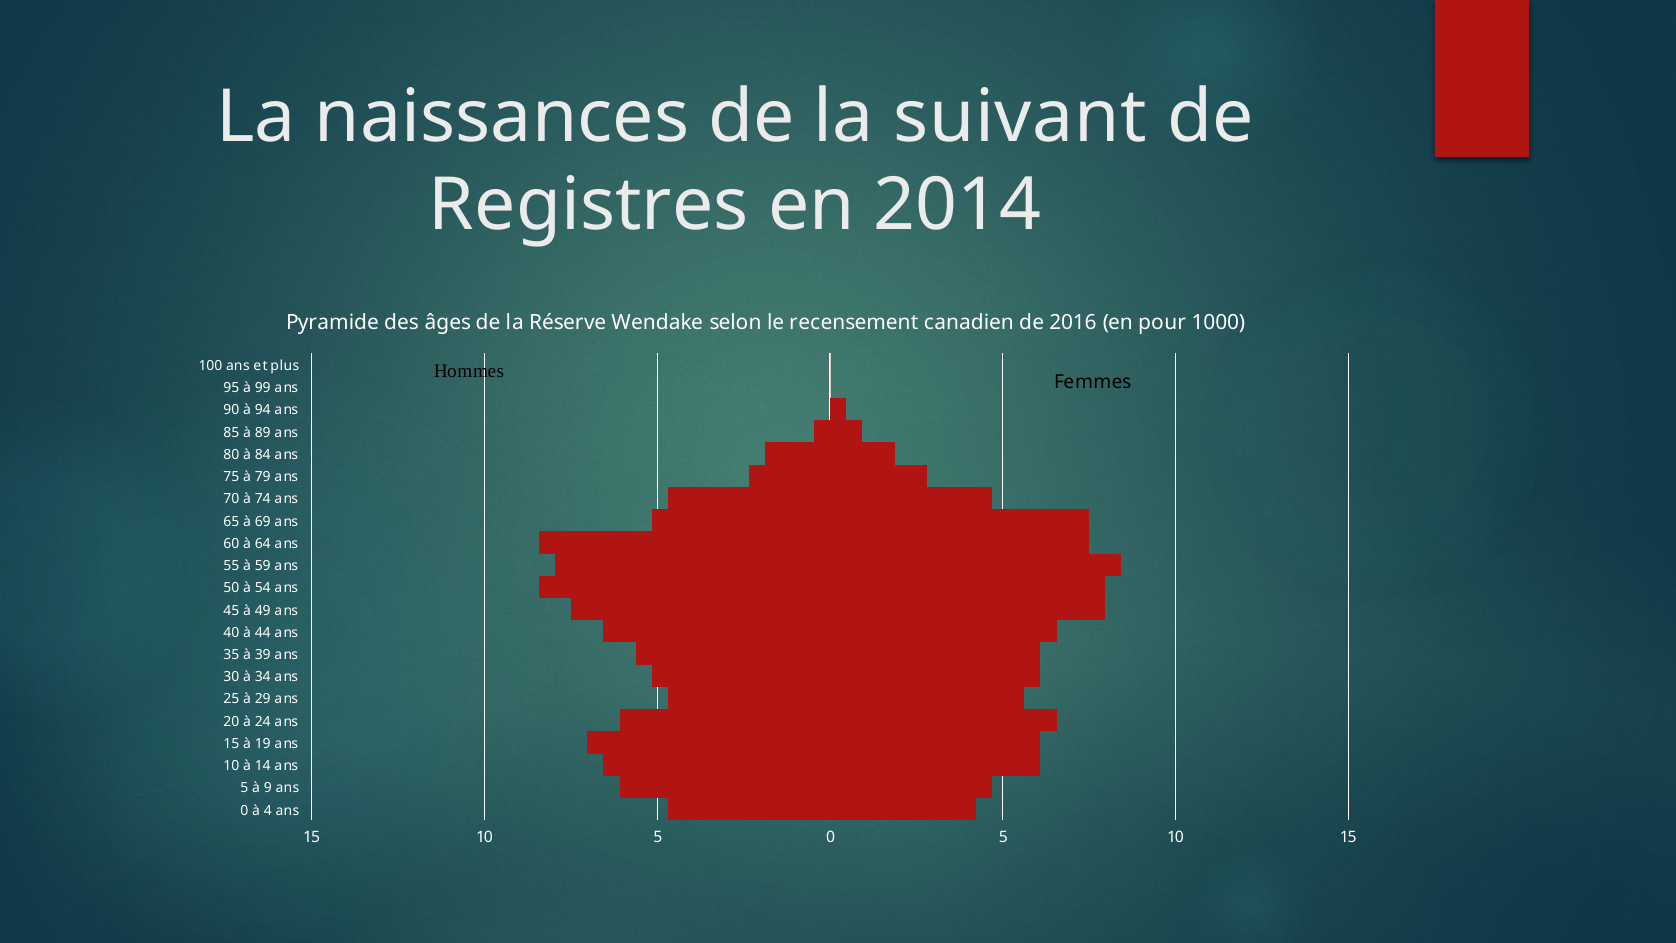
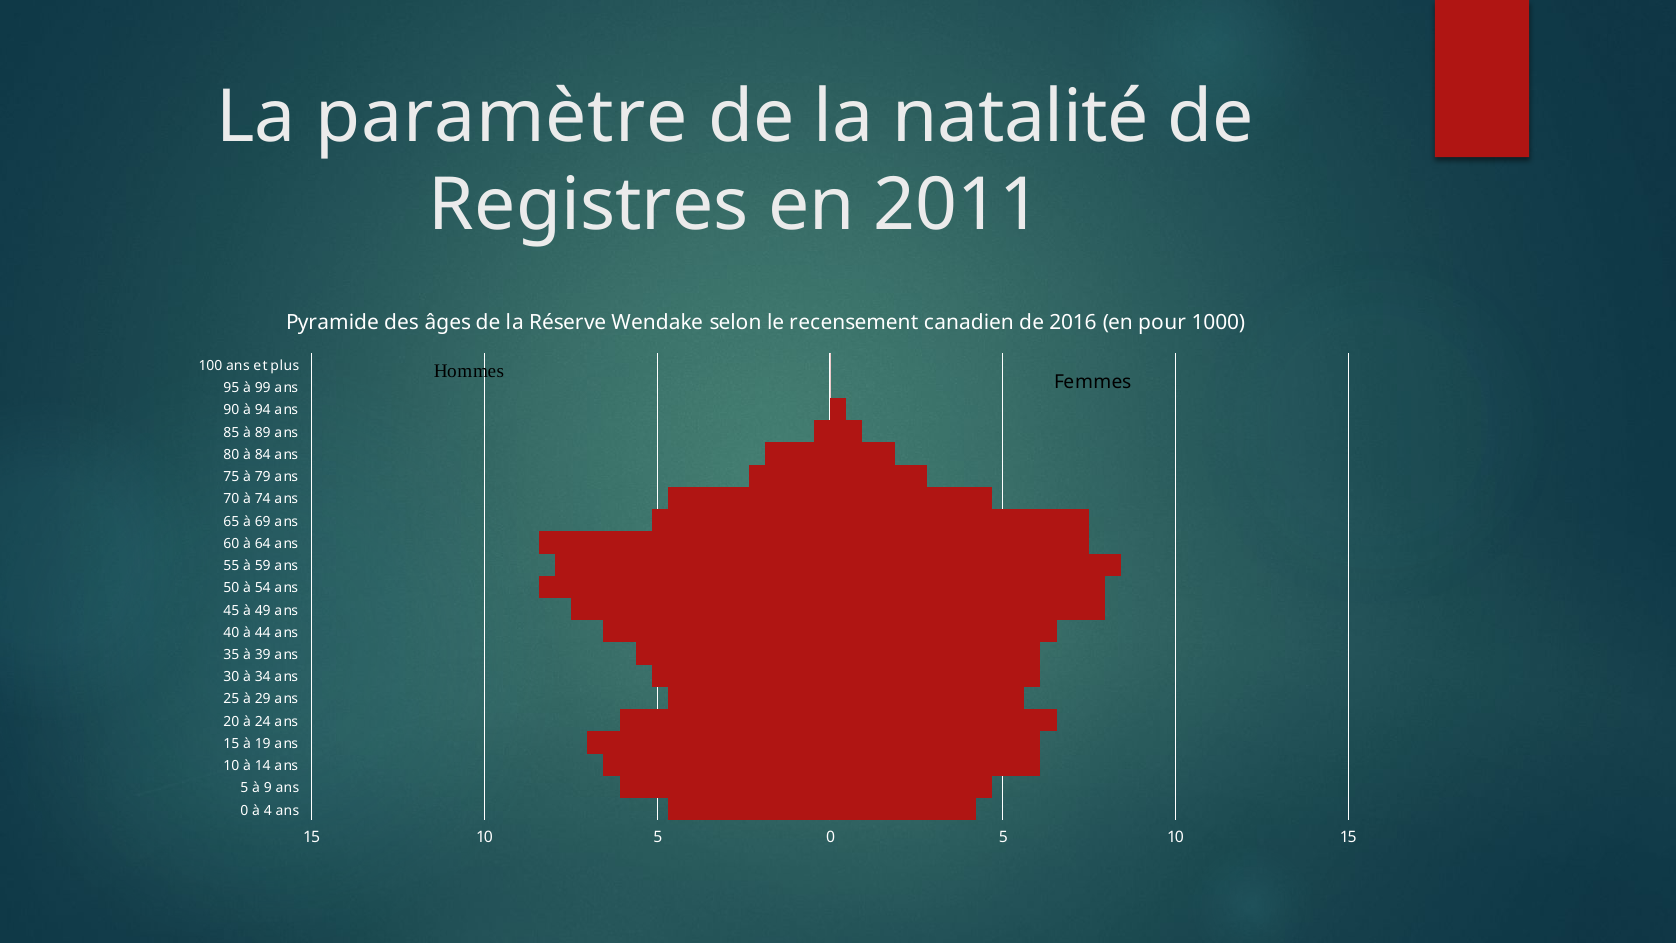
naissances: naissances -> paramètre (502, 118)
suivant: suivant -> natalité (1021, 118)
2014: 2014 -> 2011 (958, 206)
